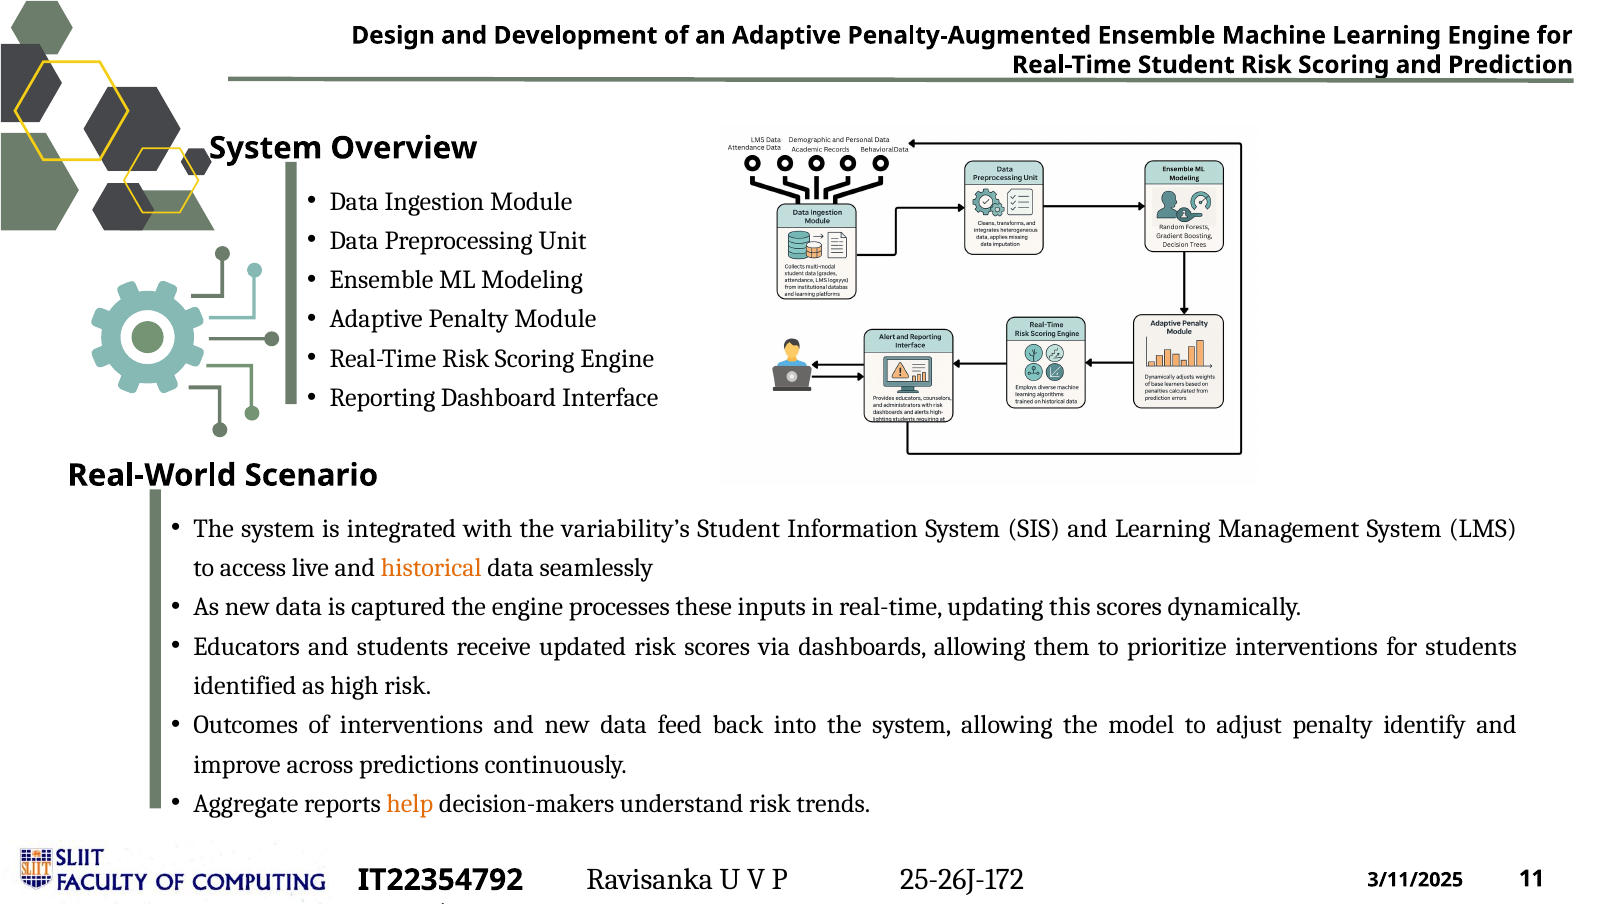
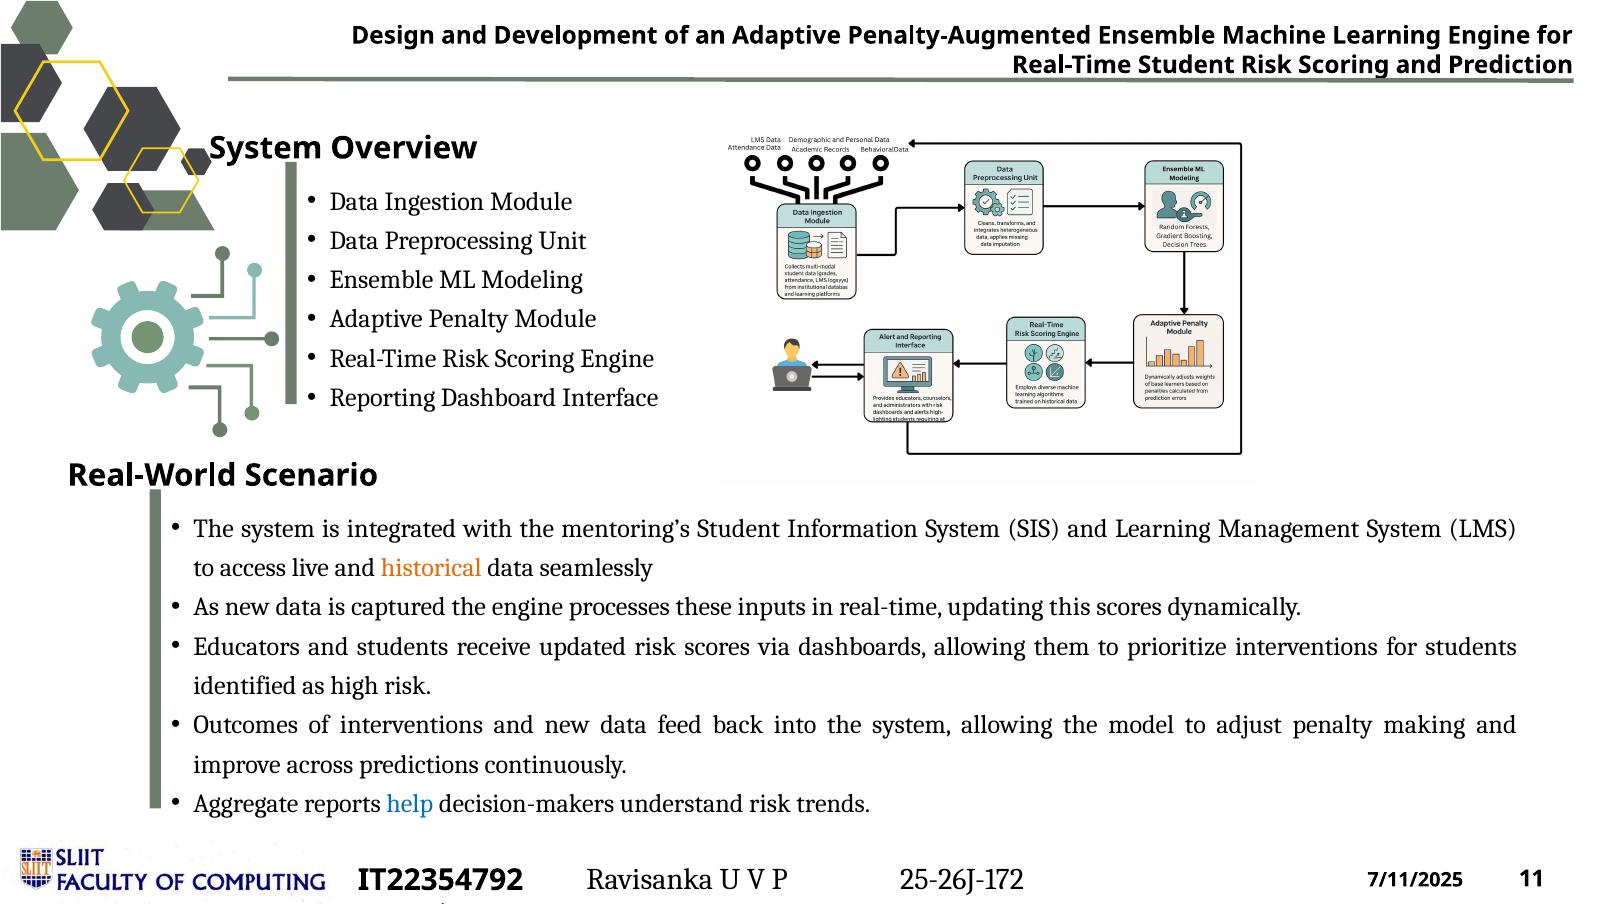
variability’s: variability’s -> mentoring’s (626, 529)
identify: identify -> making (1424, 726)
help colour: orange -> blue (410, 804)
3/11/2025: 3/11/2025 -> 7/11/2025 (1415, 880)
